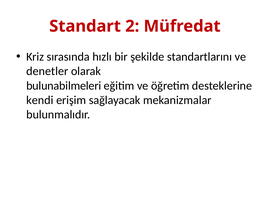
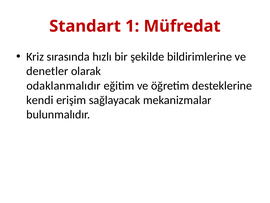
2: 2 -> 1 (132, 26)
standartlarını: standartlarını -> bildirimlerine (200, 57)
bulunabilmeleri: bulunabilmeleri -> odaklanmalıdır (64, 85)
